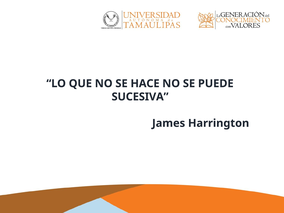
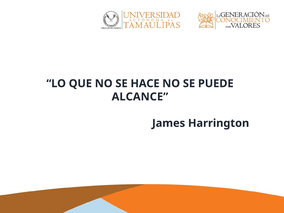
SUCESIVA: SUCESIVA -> ALCANCE (140, 97)
